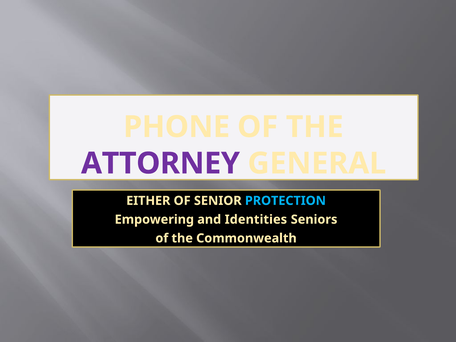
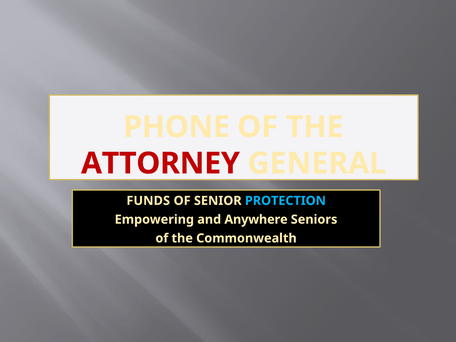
ATTORNEY colour: purple -> red (160, 163)
EITHER: EITHER -> FUNDS (148, 201)
Identities: Identities -> Anywhere (256, 219)
